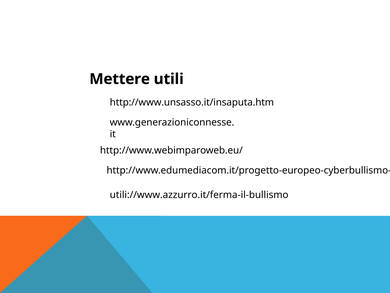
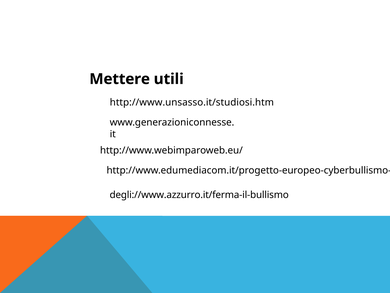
http://www.unsasso.it/insaputa.htm: http://www.unsasso.it/insaputa.htm -> http://www.unsasso.it/studiosi.htm (192, 102)
utili://www.azzurro.it/ferma-il-bullismo: utili://www.azzurro.it/ferma-il-bullismo -> degli://www.azzurro.it/ferma-il-bullismo (199, 195)
